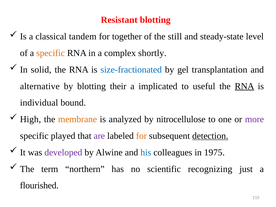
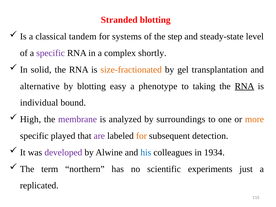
Resistant: Resistant -> Stranded (119, 20)
together: together -> systems (127, 36)
still: still -> step (175, 36)
specific colour: orange -> purple (51, 53)
size-fractionated colour: blue -> orange (131, 70)
their: their -> easy (118, 86)
implicated: implicated -> phenotype (158, 86)
useful: useful -> taking (204, 86)
membrane colour: orange -> purple (78, 119)
nitrocellulose: nitrocellulose -> surroundings (181, 119)
more colour: purple -> orange (254, 119)
detection underline: present -> none (210, 136)
1975: 1975 -> 1934 (214, 152)
recognizing: recognizing -> experiments (210, 169)
flourished: flourished -> replicated (39, 186)
